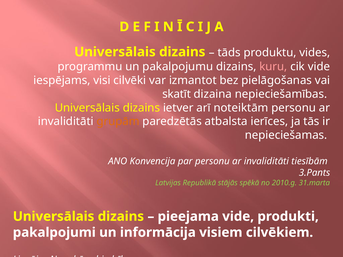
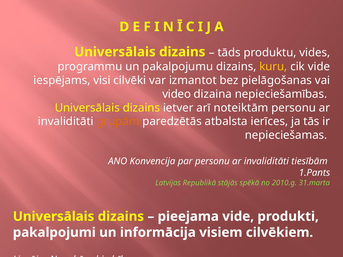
kuru colour: pink -> yellow (273, 67)
skatīt: skatīt -> video (177, 94)
3.Pants: 3.Pants -> 1.Pants (315, 173)
